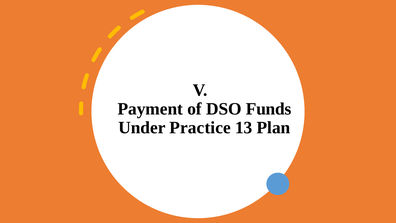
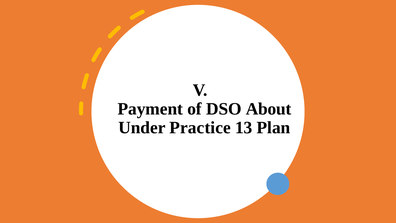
Funds: Funds -> About (269, 109)
